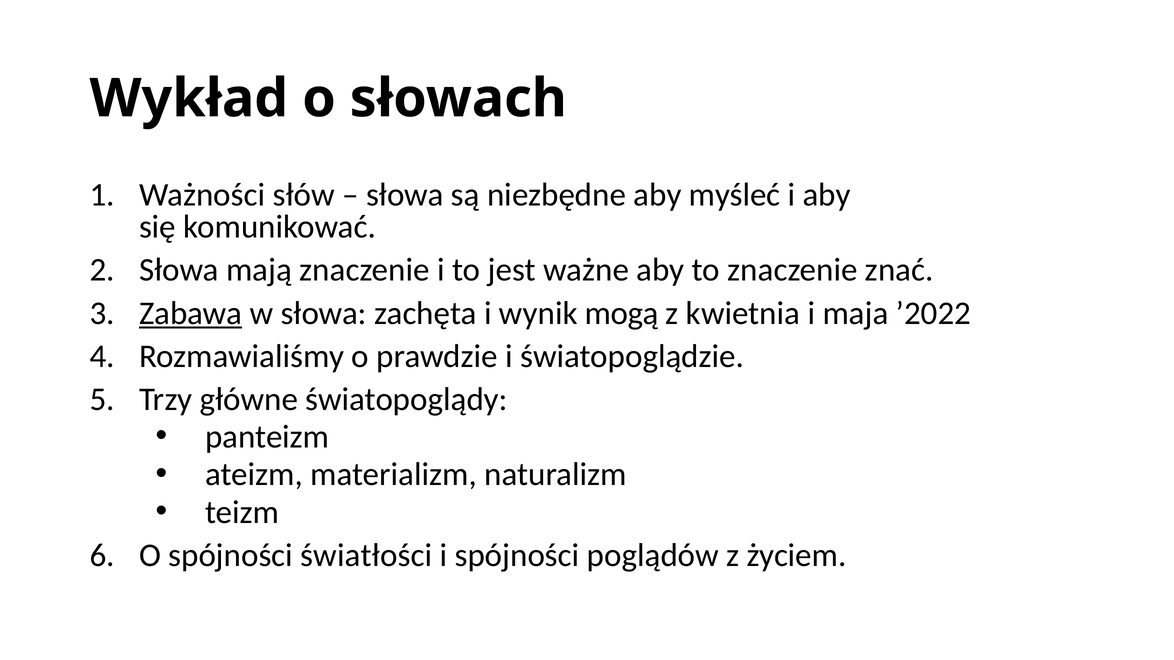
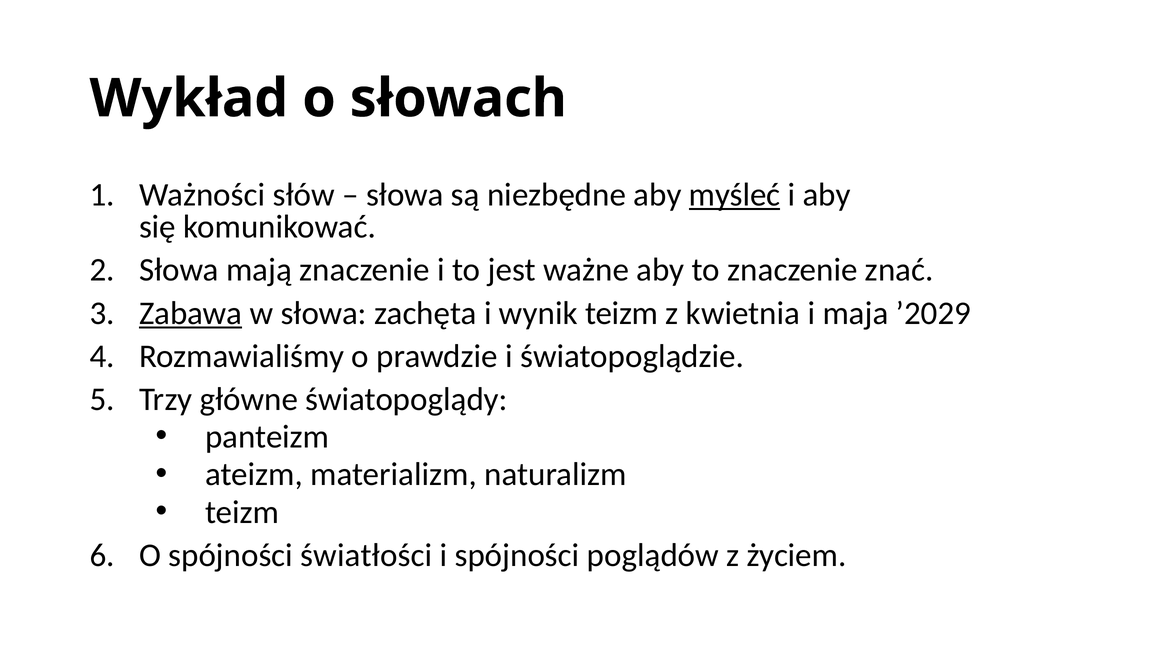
myśleć underline: none -> present (735, 195)
wynik mogą: mogą -> teizm (622, 313)
’2022: ’2022 -> ’2029 (934, 313)
